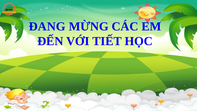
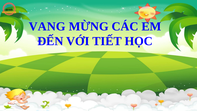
ĐANG: ĐANG -> VANG (47, 26)
